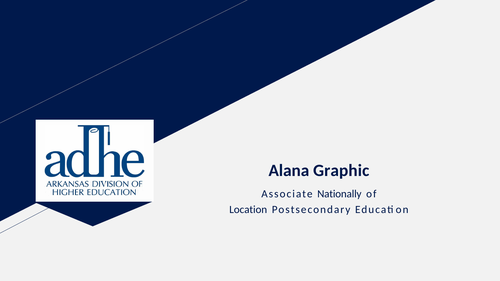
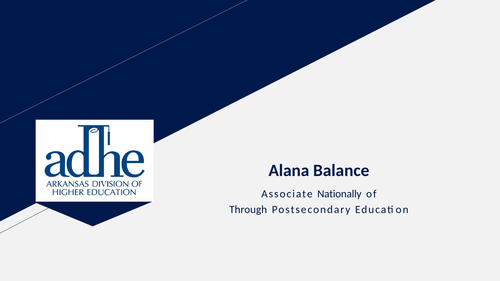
Graphic: Graphic -> Balance (341, 171)
Location: Location -> Through (248, 210)
